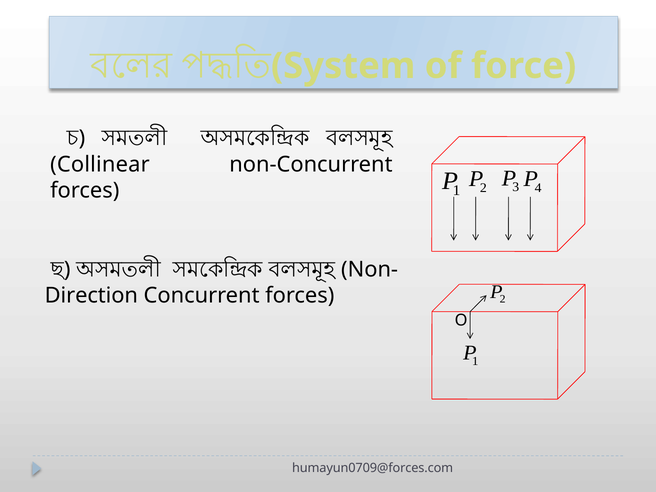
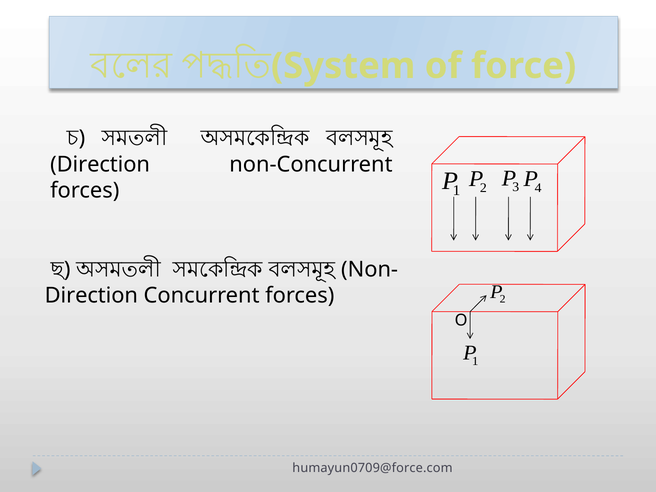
Collinear: Collinear -> Direction (100, 164)
humayun0709@forces.com: humayun0709@forces.com -> humayun0709@force.com (372, 468)
